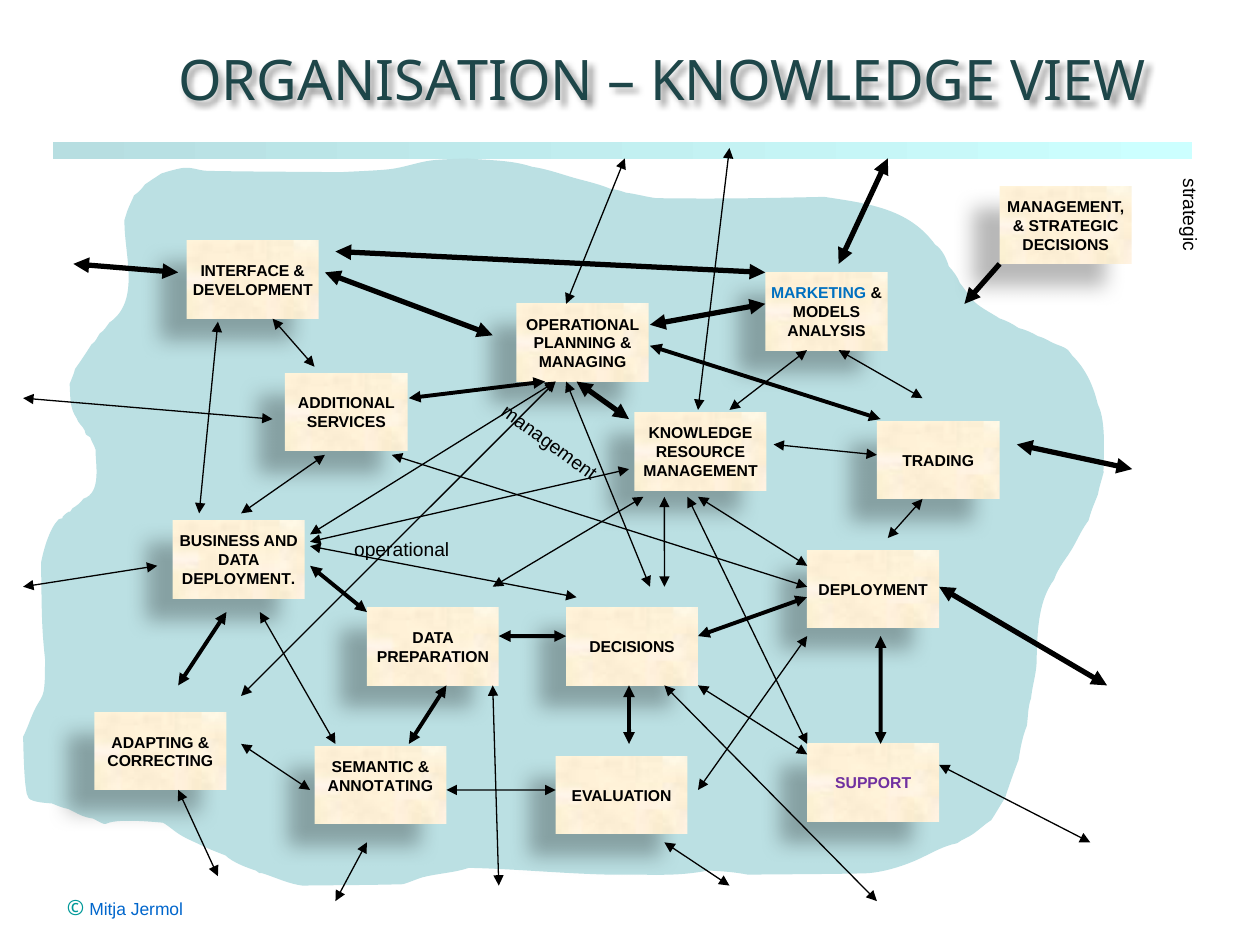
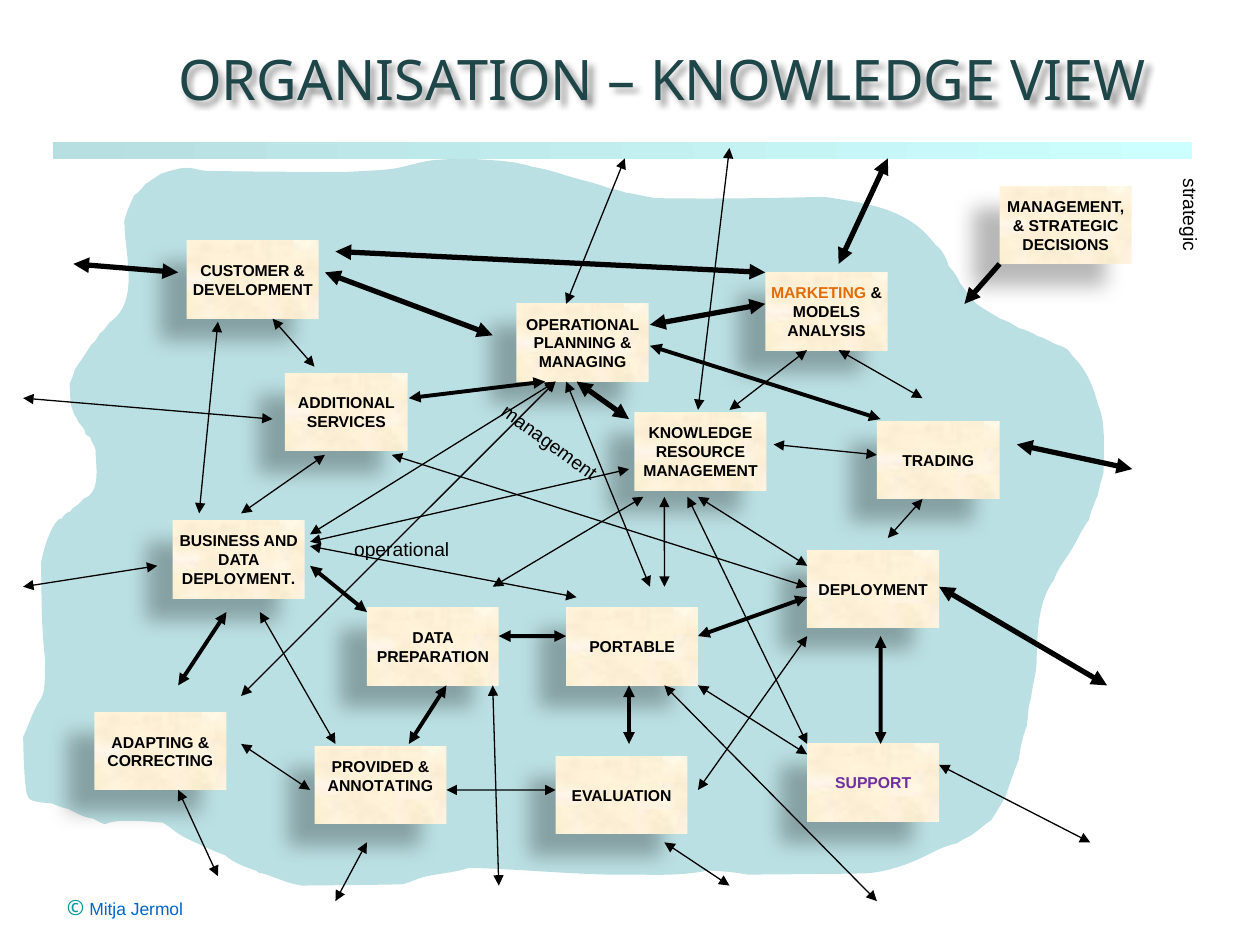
INTERFACE: INTERFACE -> CUSTOMER (245, 272)
MARKETING colour: blue -> orange (819, 294)
DECISIONS: DECISIONS -> PORTABLE (632, 648)
SEMANTIC: SEMANTIC -> PROVIDED (373, 768)
